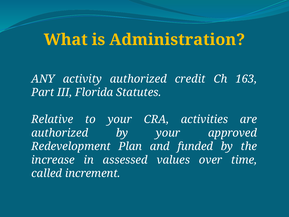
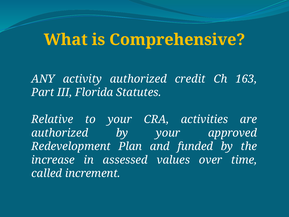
Administration: Administration -> Comprehensive (177, 40)
